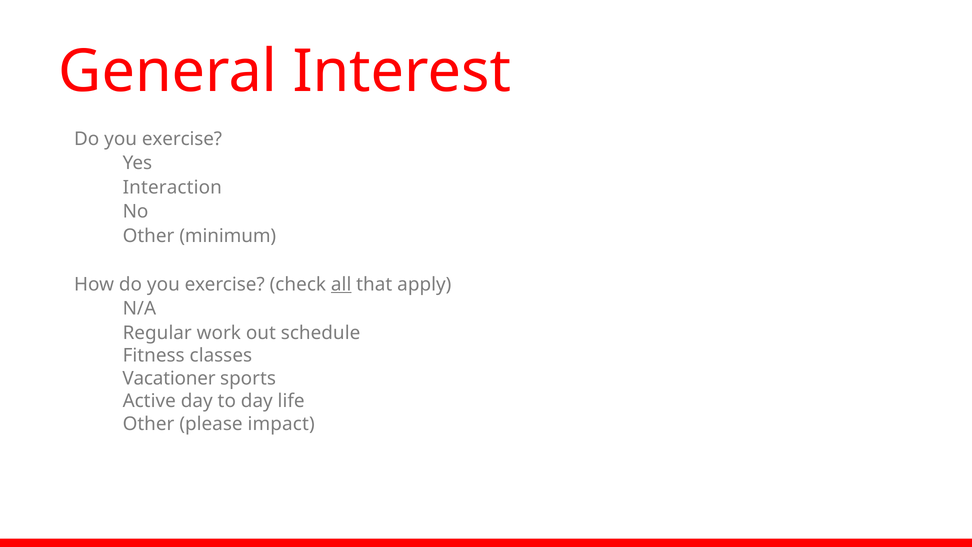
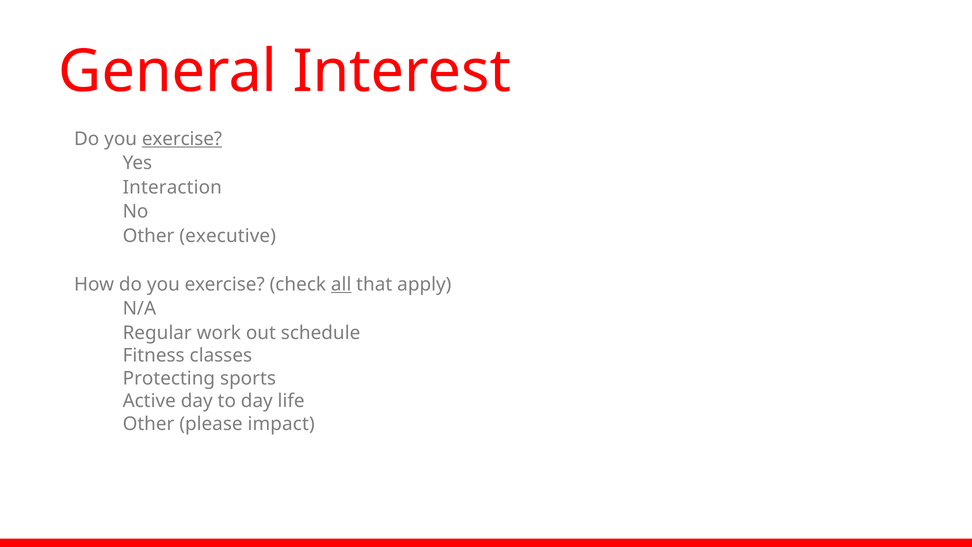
exercise underline: none -> present (182, 139)
minimum: minimum -> executive (228, 236)
Vacationer: Vacationer -> Protecting (169, 378)
